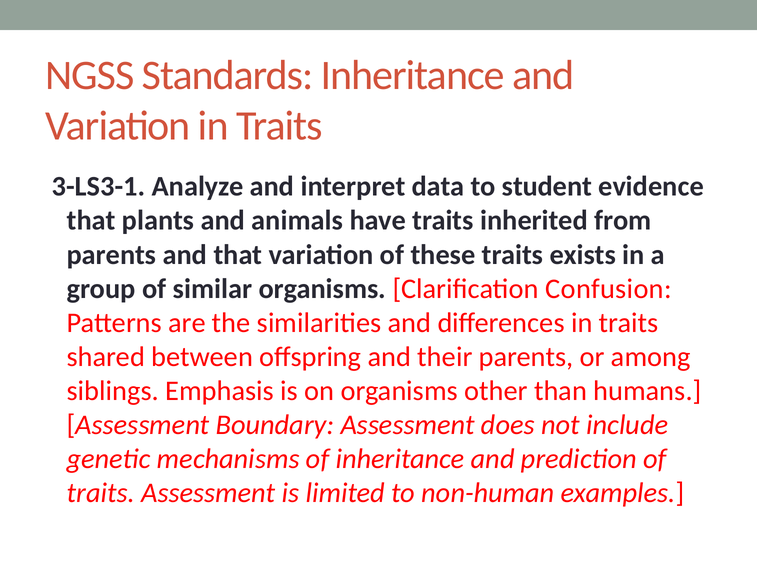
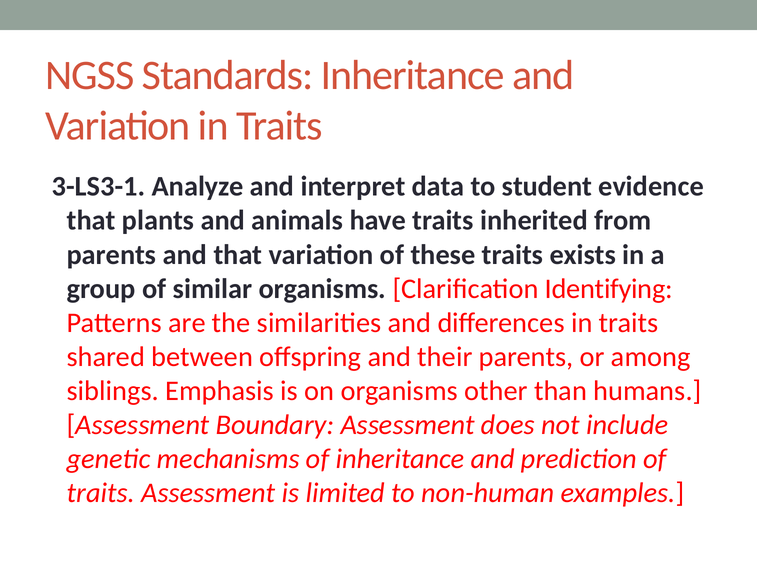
Confusion: Confusion -> Identifying (609, 289)
